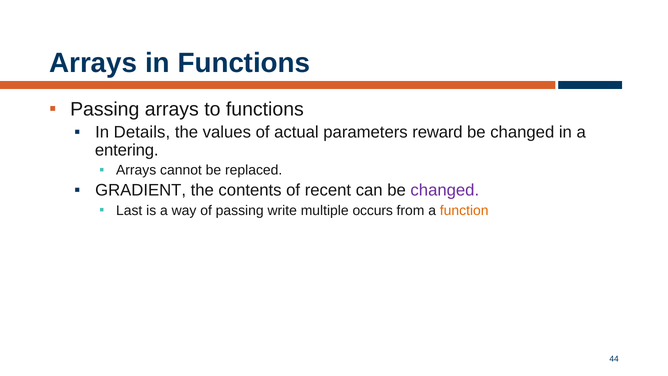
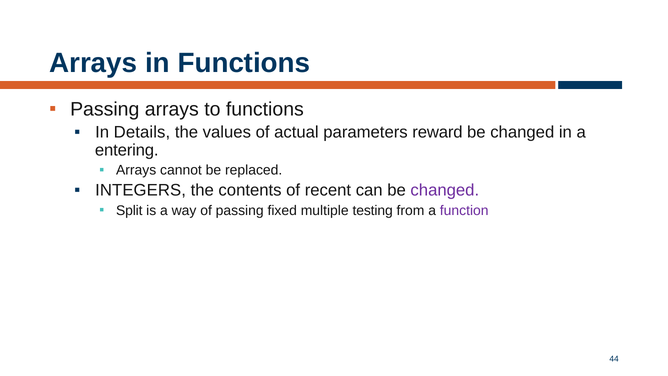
GRADIENT: GRADIENT -> INTEGERS (141, 190)
Last: Last -> Split (129, 210)
write: write -> fixed (282, 210)
occurs: occurs -> testing (373, 210)
function colour: orange -> purple (464, 210)
